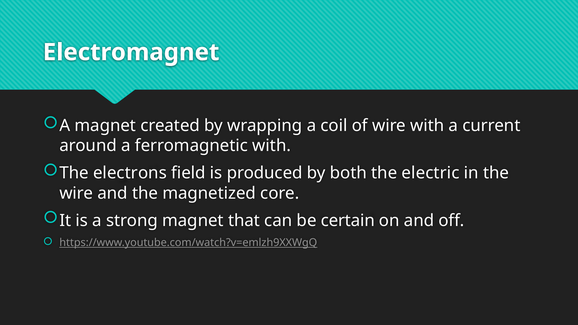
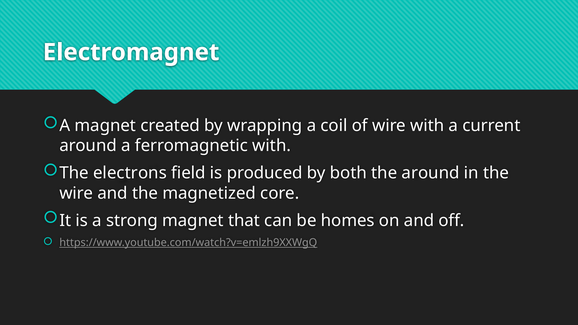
the electric: electric -> around (431, 173)
certain: certain -> homes (348, 221)
